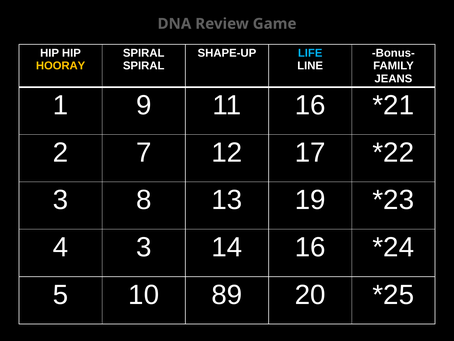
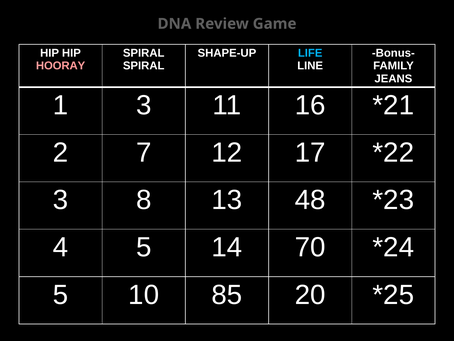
HOORAY colour: yellow -> pink (61, 66)
1 9: 9 -> 3 (144, 105)
19: 19 -> 48 (310, 200)
4 3: 3 -> 5 (144, 247)
14 16: 16 -> 70 (310, 247)
89: 89 -> 85 (227, 294)
